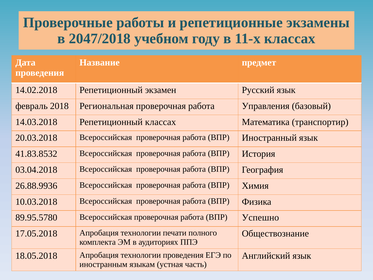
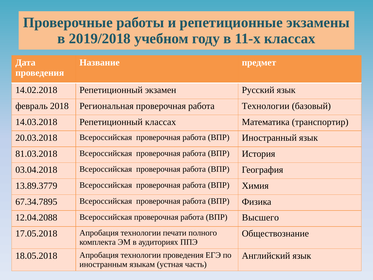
2047/2018: 2047/2018 -> 2019/2018 (100, 39)
работа Управления: Управления -> Технологии (266, 106)
41.83.8532: 41.83.8532 -> 81.03.2018 (36, 154)
26.88.9936: 26.88.9936 -> 13.89.3779 (36, 186)
10.03.2018: 10.03.2018 -> 67.34.7895 (36, 202)
89.95.5780: 89.95.5780 -> 12.04.2088 (36, 217)
Успешно: Успешно -> Высшего (260, 217)
